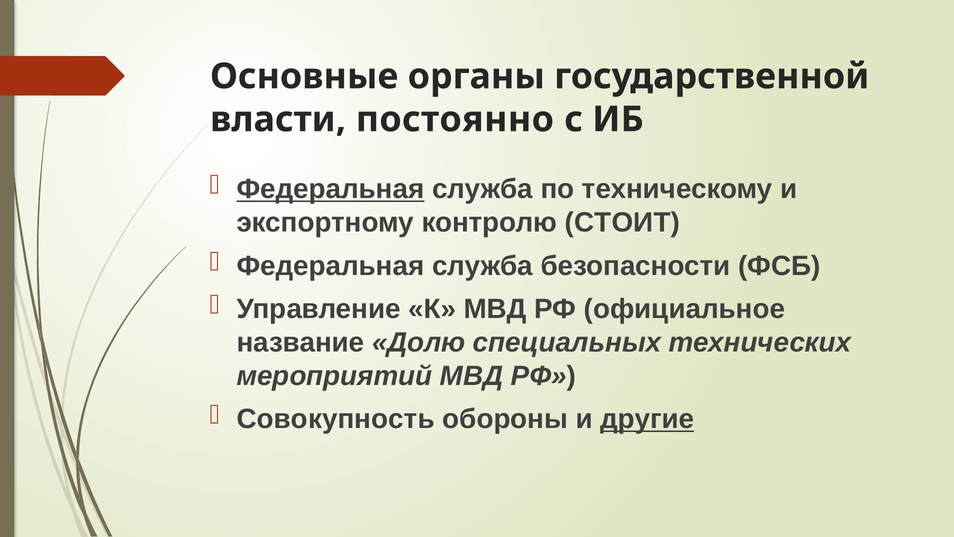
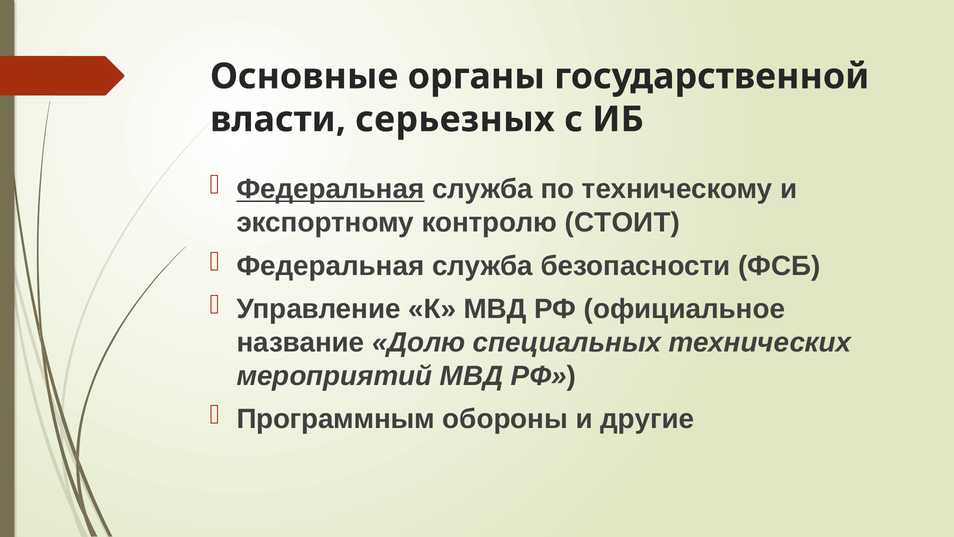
постоянно: постоянно -> серьезных (455, 119)
Совокупность: Совокупность -> Программным (336, 419)
другие underline: present -> none (647, 419)
